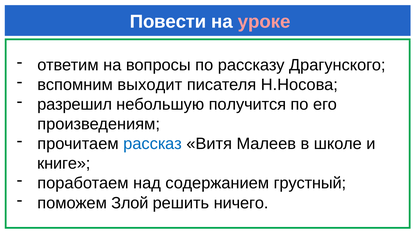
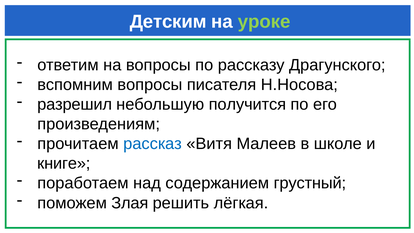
Повести: Повести -> Детским (168, 22)
уроке colour: pink -> light green (264, 22)
вспомним выходит: выходит -> вопросы (150, 85)
Злой: Злой -> Злая (130, 203)
ничего: ничего -> лёгкая (241, 203)
